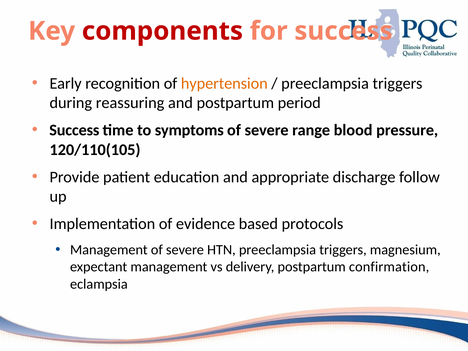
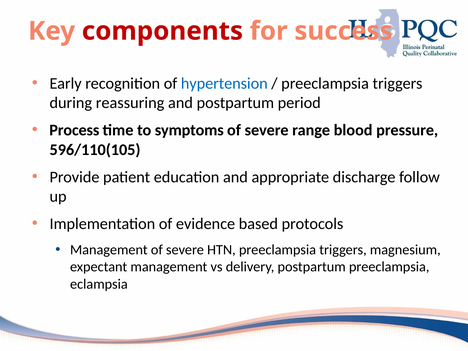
hypertension colour: orange -> blue (224, 83)
Success: Success -> Process (74, 130)
120/110(105: 120/110(105 -> 596/110(105 (95, 150)
postpartum confirmation: confirmation -> preeclampsia (389, 267)
